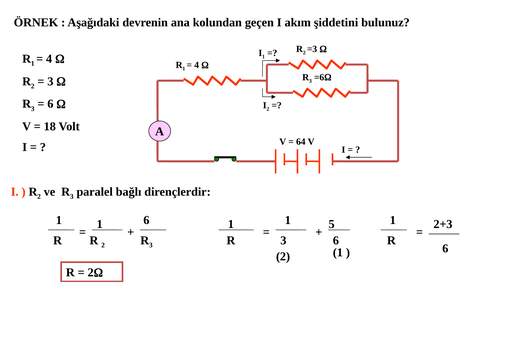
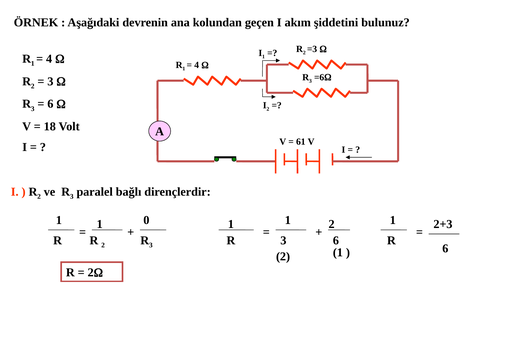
64: 64 -> 61 (301, 142)
1 6: 6 -> 0 (146, 220)
1 5: 5 -> 2 (332, 225)
